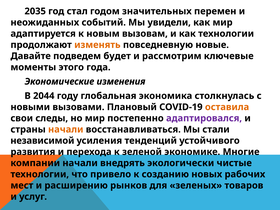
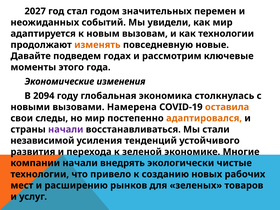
2035: 2035 -> 2027 (35, 11)
будет: будет -> годах (117, 56)
2044: 2044 -> 2094 (44, 96)
Плановый: Плановый -> Намерена (132, 107)
адаптировался colour: purple -> orange (204, 118)
начали colour: orange -> purple (66, 129)
